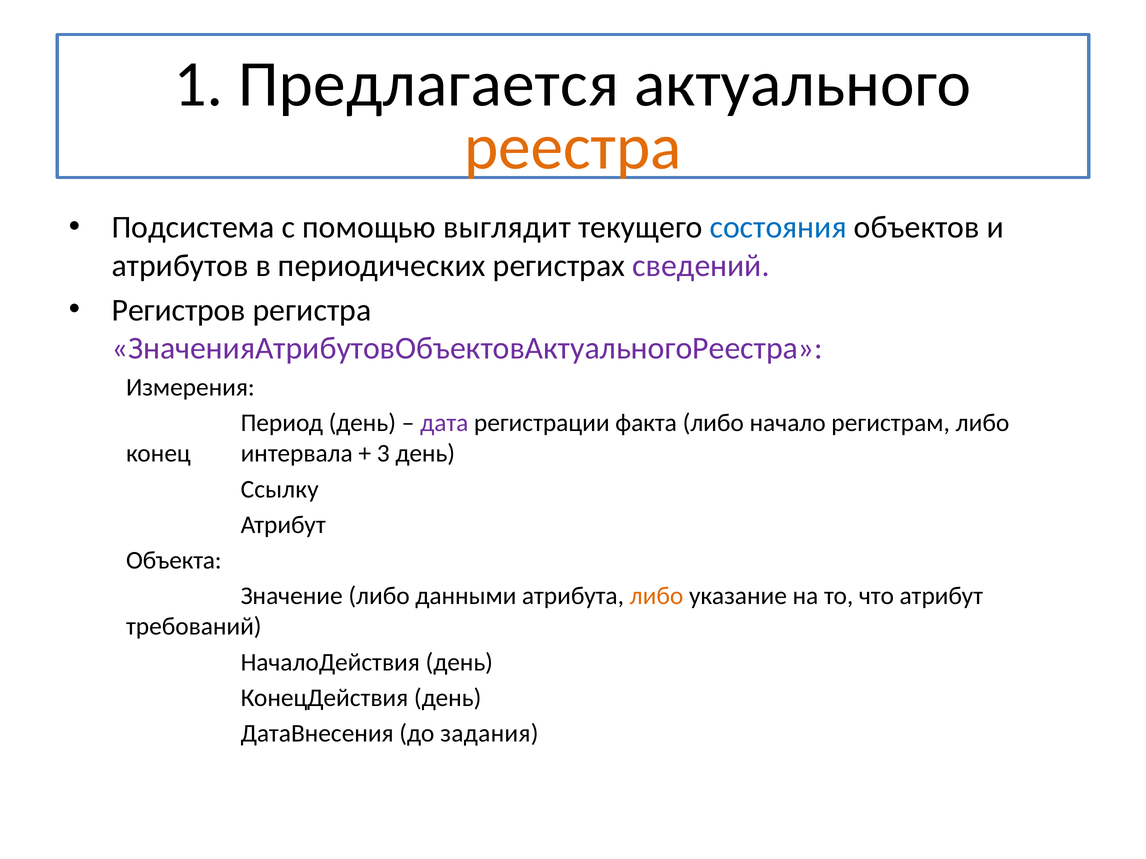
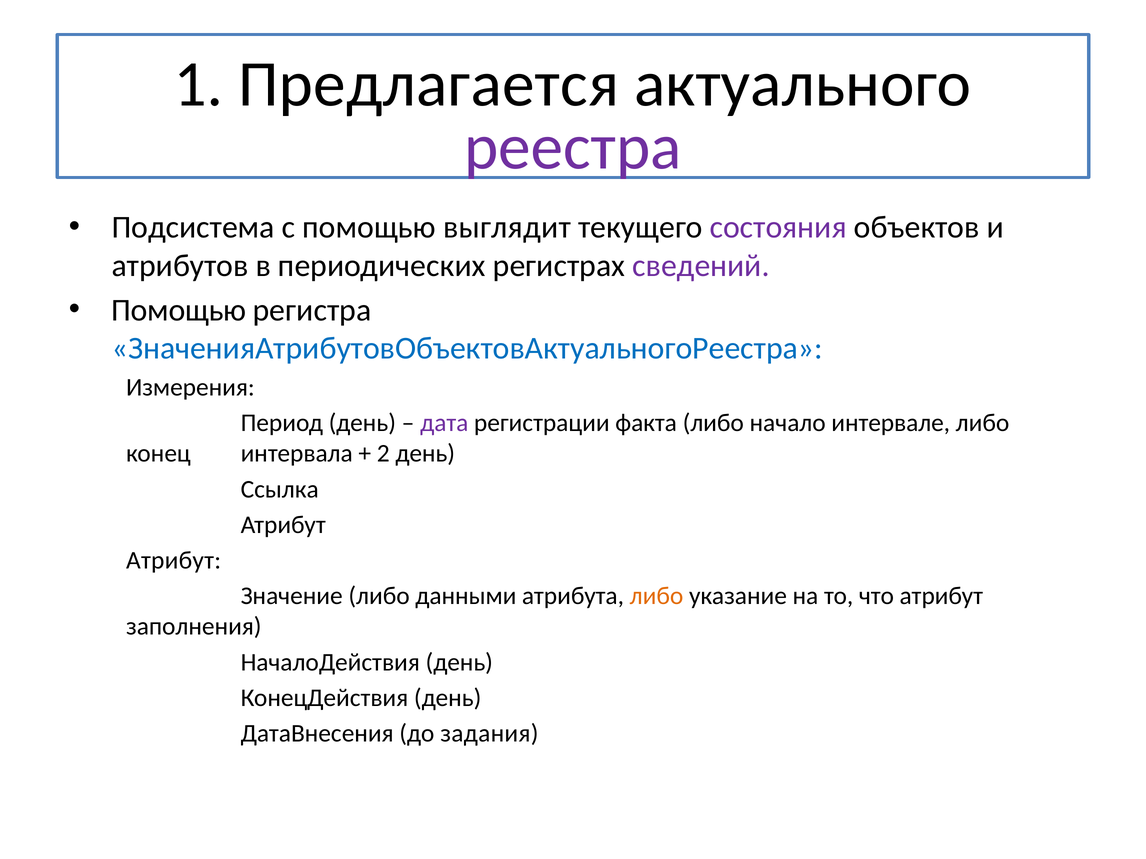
реестра colour: orange -> purple (573, 147)
состояния colour: blue -> purple (778, 228)
Регистров: Регистров -> Помощью (179, 310)
ЗначенияАтрибутовОбъектовАктуальногоРеестра colour: purple -> blue (467, 349)
регистрам: регистрам -> интервале (891, 423)
3: 3 -> 2 (383, 454)
Ссылку: Ссылку -> Ссылка (280, 489)
Объекта: Объекта -> Атрибут (174, 561)
требований: требований -> заполнения (194, 627)
